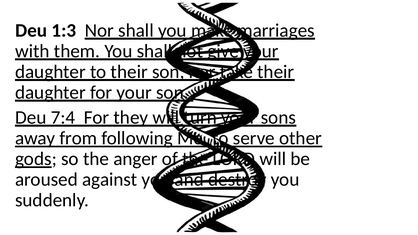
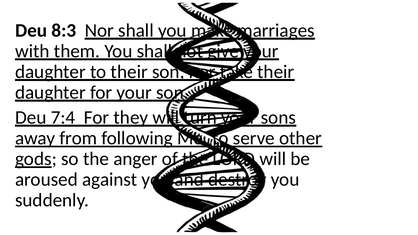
1:3: 1:3 -> 8:3 (64, 30)
